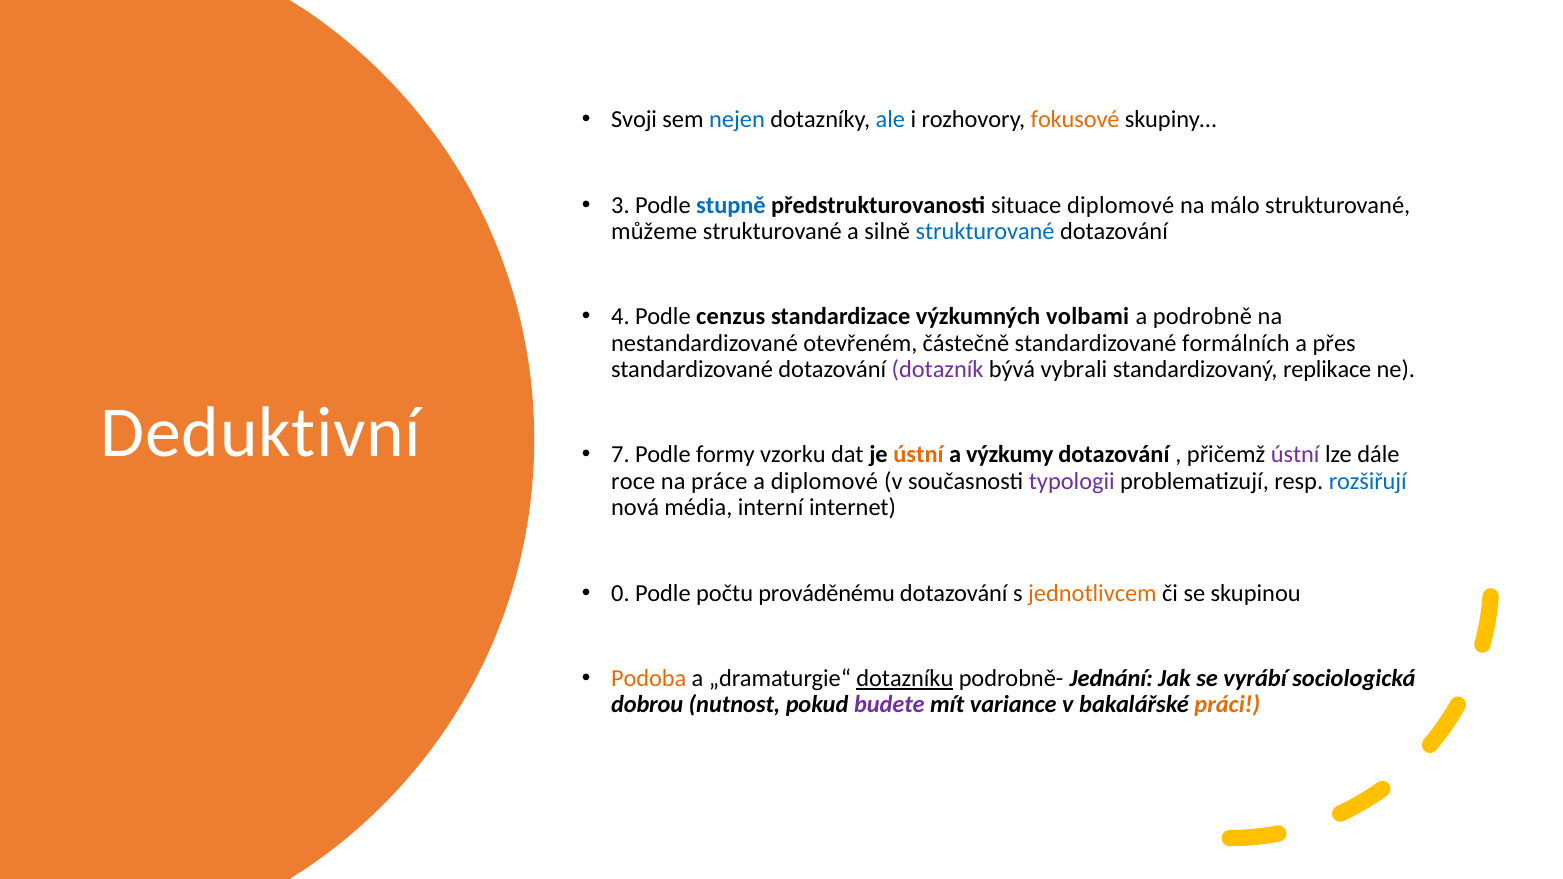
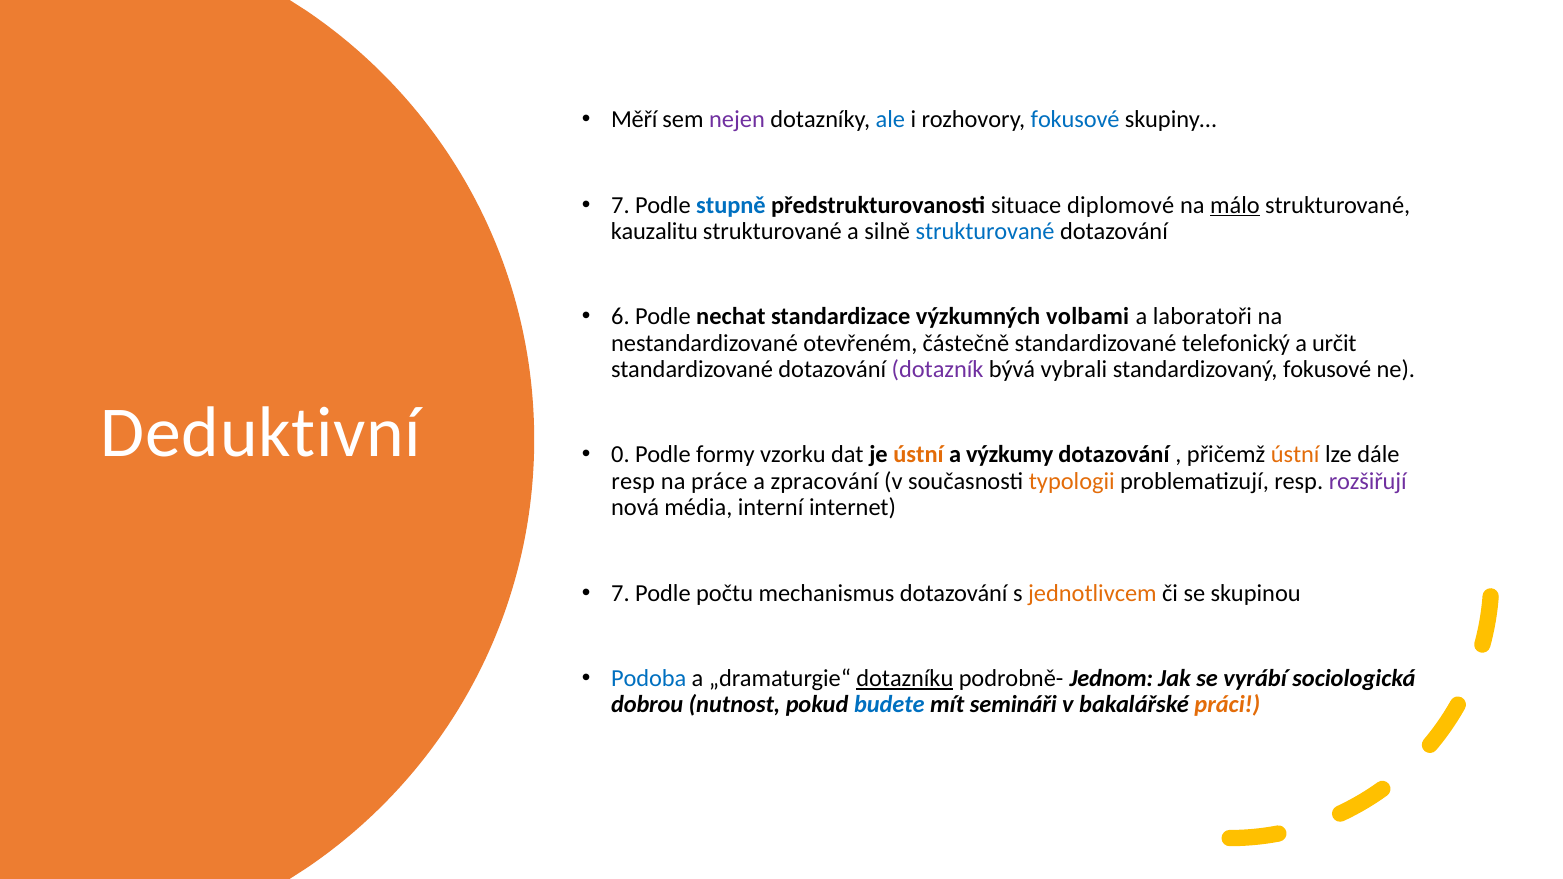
Svoji: Svoji -> Měří (634, 120)
nejen colour: blue -> purple (737, 120)
fokusové colour: orange -> blue (1075, 120)
3: 3 -> 7 (620, 205)
málo underline: none -> present (1235, 205)
můžeme: můžeme -> kauzalitu (654, 232)
4: 4 -> 6 (620, 317)
cenzus: cenzus -> nechat (731, 317)
podrobně: podrobně -> laboratoři (1202, 317)
formálních: formálních -> telefonický (1236, 343)
přes: přes -> určit (1334, 343)
standardizovaný replikace: replikace -> fokusové (1327, 370)
7: 7 -> 0 (620, 455)
ústní colour: purple -> orange (1295, 455)
roce: roce -> resp (633, 481)
a diplomové: diplomové -> zpracování (825, 481)
typologii colour: purple -> orange (1072, 481)
rozšiřují colour: blue -> purple (1368, 481)
0: 0 -> 7 (620, 593)
prováděnému: prováděnému -> mechanismus (826, 593)
Podoba colour: orange -> blue (649, 678)
Jednání: Jednání -> Jednom (1111, 678)
budete colour: purple -> blue (889, 705)
variance: variance -> semináři (1013, 705)
